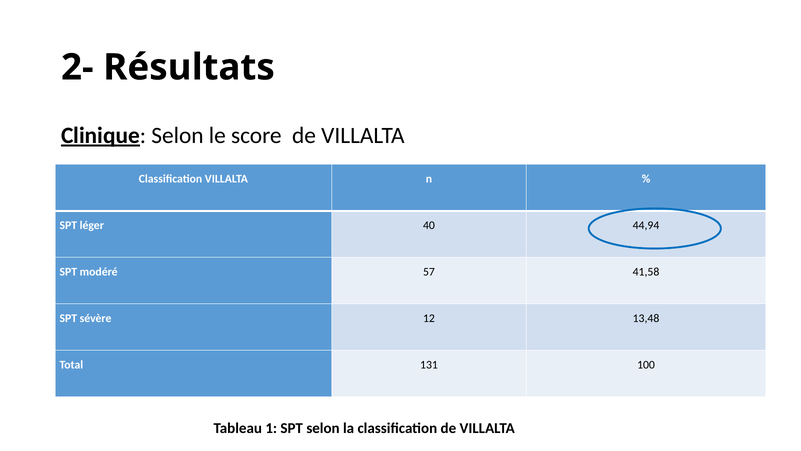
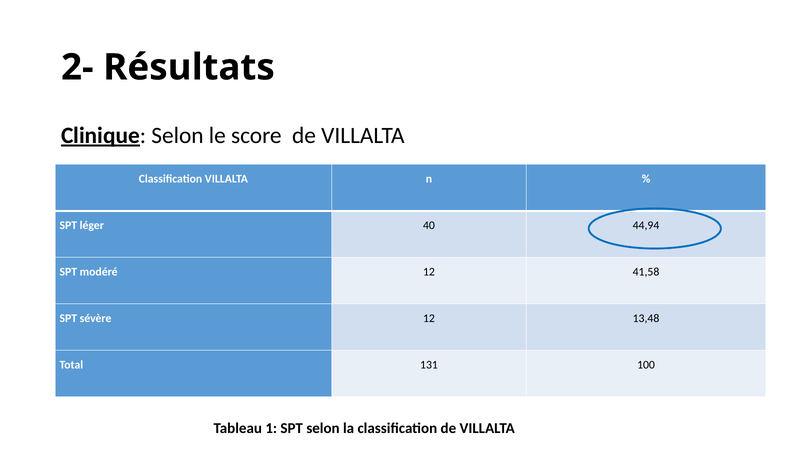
modéré 57: 57 -> 12 (429, 271)
